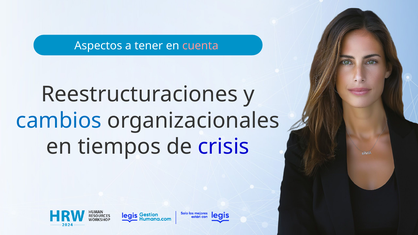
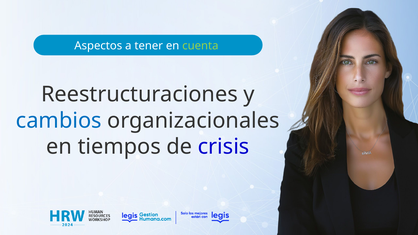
cuenta colour: pink -> light green (200, 46)
